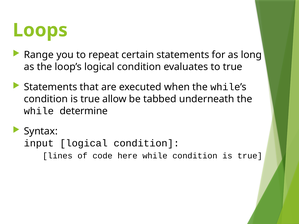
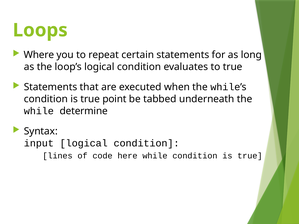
Range: Range -> Where (39, 55)
allow: allow -> point (114, 99)
